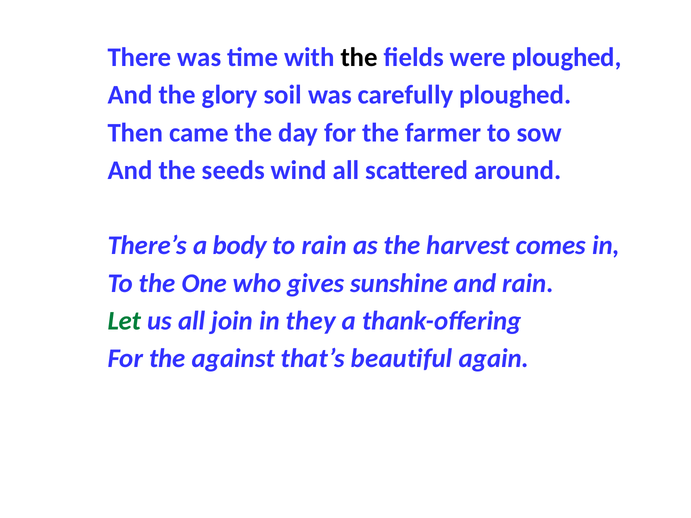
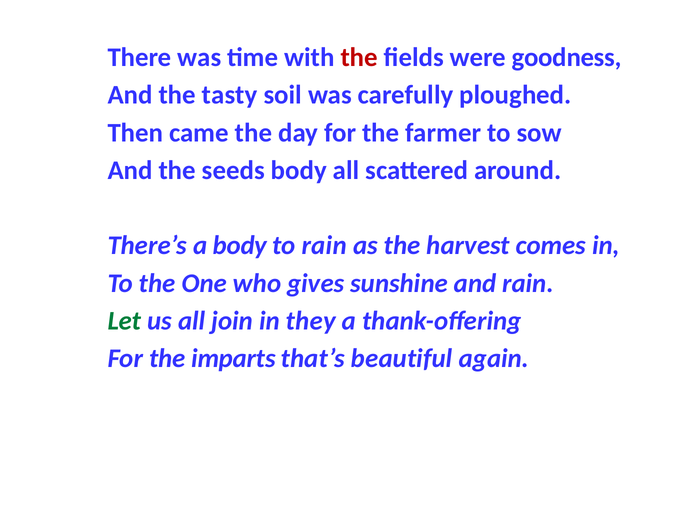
the colour: black -> red (359, 57)
were ploughed: ploughed -> goodness (567, 57)
glory: glory -> tasty (230, 95)
seeds wind: wind -> body (299, 170)
against: against -> imparts (233, 359)
